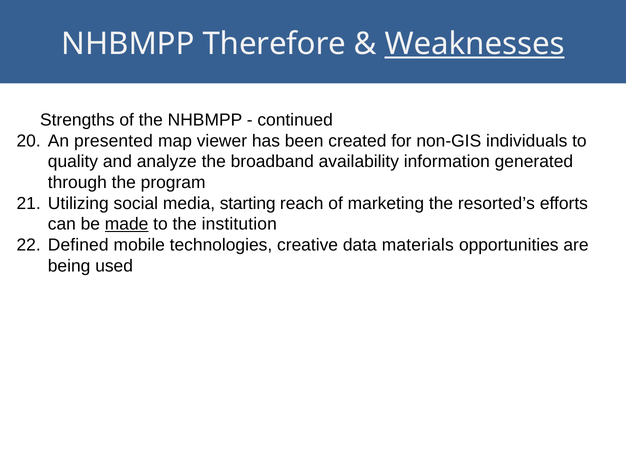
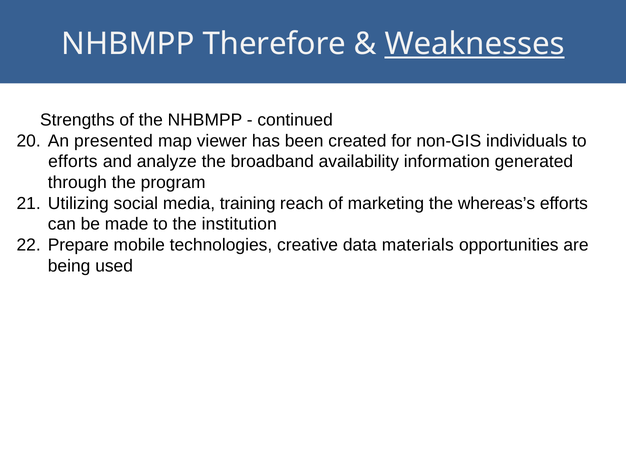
quality: quality -> efforts (73, 162)
starting: starting -> training (248, 204)
resorted’s: resorted’s -> whereas’s (497, 204)
made underline: present -> none (127, 224)
Defined: Defined -> Prepare (78, 245)
